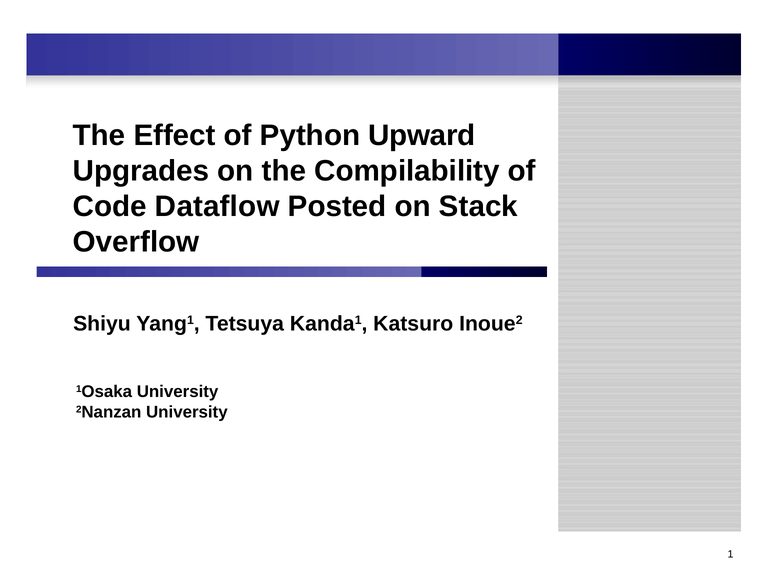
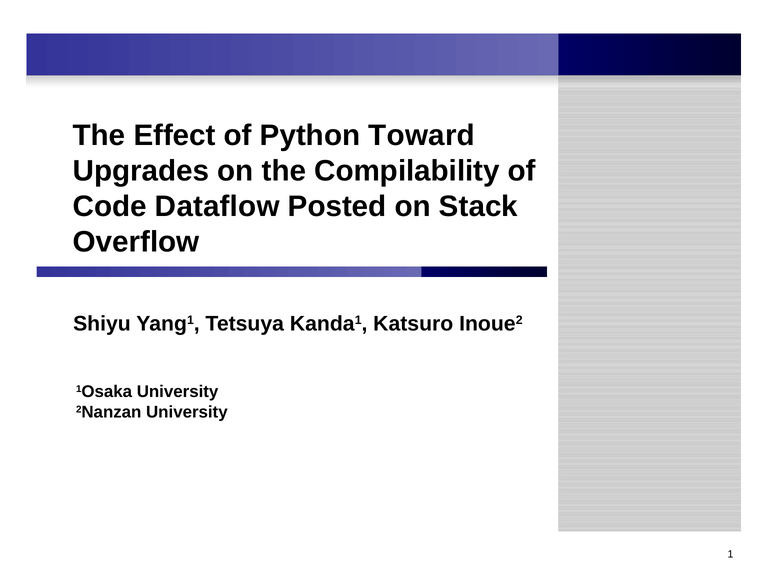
Upward: Upward -> Toward (422, 136)
